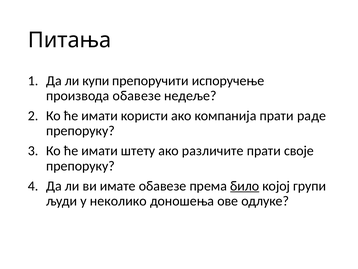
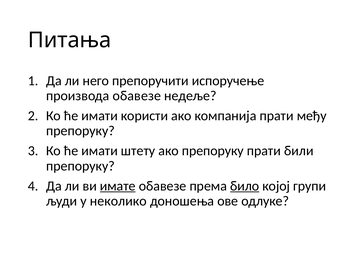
купи: купи -> него (96, 81)
раде: раде -> међу (312, 116)
ако различите: различите -> препоруку (213, 151)
своје: своје -> били (299, 151)
имате underline: none -> present (118, 186)
